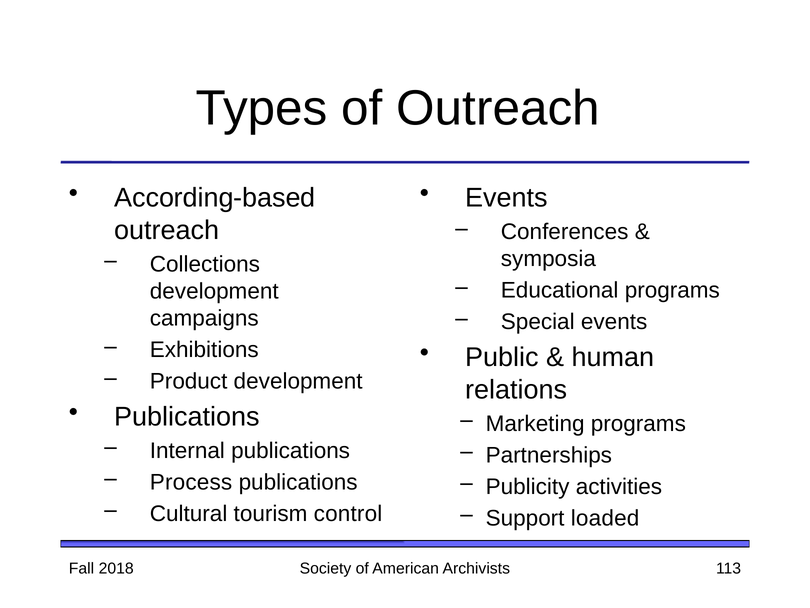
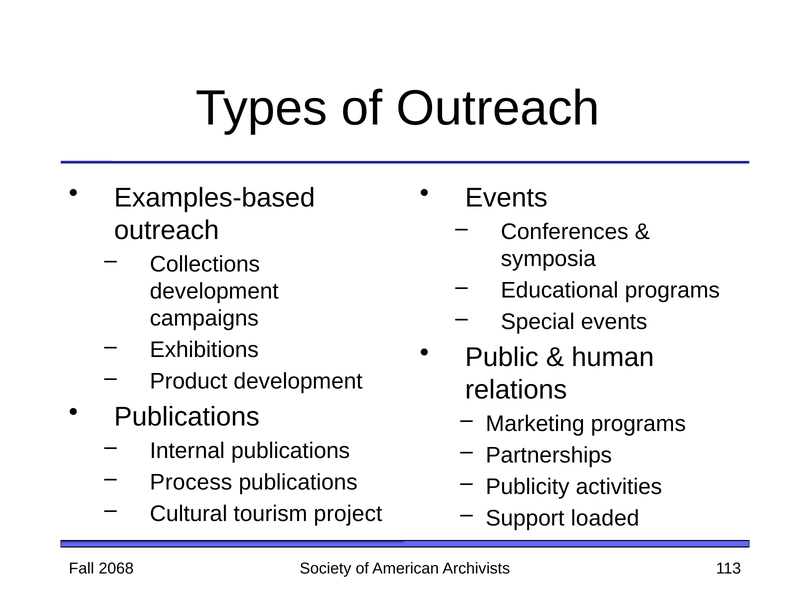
According-based: According-based -> Examples-based (215, 198)
control: control -> project (348, 513)
2018: 2018 -> 2068 (116, 568)
